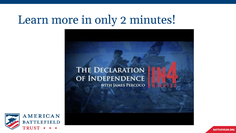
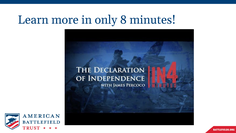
2: 2 -> 8 (123, 20)
